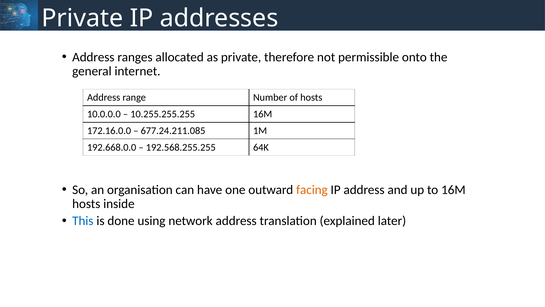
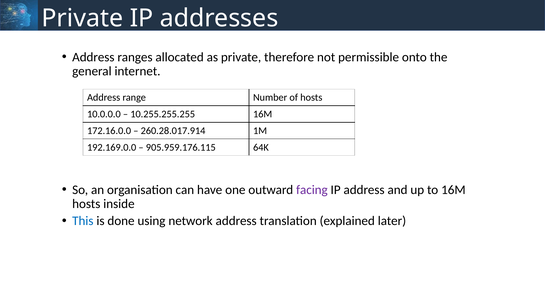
677.24.211.085: 677.24.211.085 -> 260.28.017.914 (173, 131)
192.668.0.0: 192.668.0.0 -> 192.169.0.0 (112, 147)
192.568.255.255: 192.568.255.255 -> 905.959.176.115 (181, 147)
facing colour: orange -> purple (312, 189)
